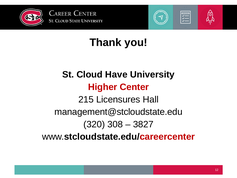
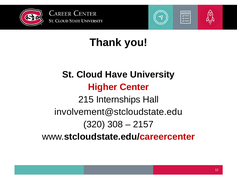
Licensures: Licensures -> Internships (118, 99)
management@stcloudstate.edu: management@stcloudstate.edu -> involvement@stcloudstate.edu (118, 112)
3827: 3827 -> 2157 (143, 124)
